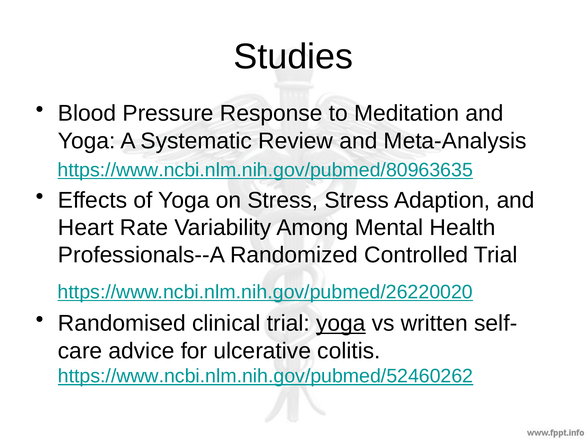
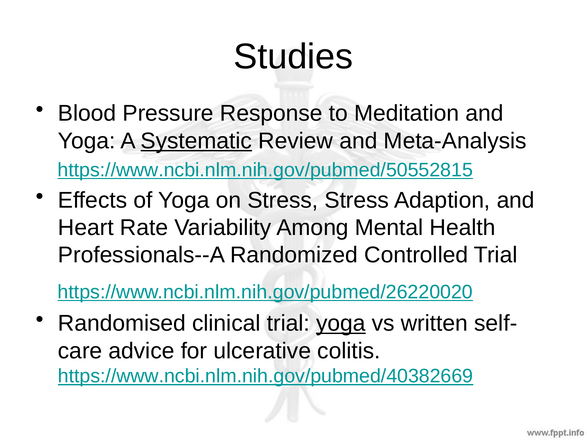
Systematic underline: none -> present (196, 141)
https://www.ncbi.nlm.nih.gov/pubmed/80963635: https://www.ncbi.nlm.nih.gov/pubmed/80963635 -> https://www.ncbi.nlm.nih.gov/pubmed/50552815 (265, 170)
https://www.ncbi.nlm.nih.gov/pubmed/52460262: https://www.ncbi.nlm.nih.gov/pubmed/52460262 -> https://www.ncbi.nlm.nih.gov/pubmed/40382669 (266, 376)
